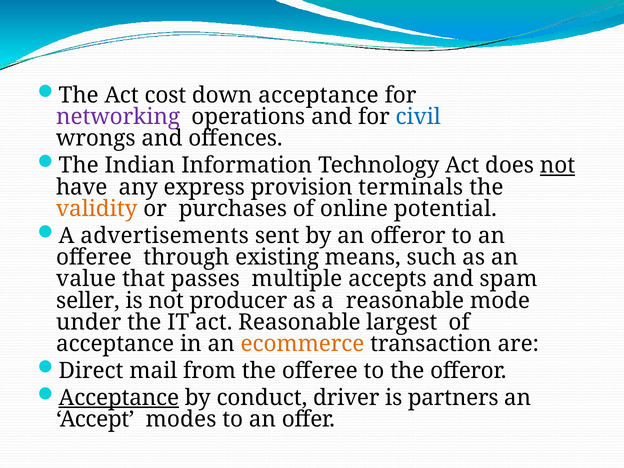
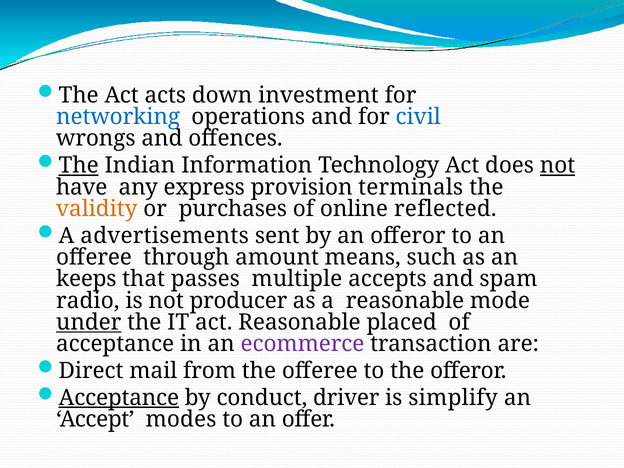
cost: cost -> acts (165, 95)
down acceptance: acceptance -> investment (319, 95)
networking colour: purple -> blue (118, 117)
The underline: none -> present (79, 166)
potential: potential -> reflected (445, 209)
existing: existing -> amount (277, 257)
value: value -> keeps (86, 279)
seller: seller -> radio (88, 301)
under underline: none -> present (89, 322)
largest: largest -> placed (402, 322)
ecommerce colour: orange -> purple (302, 344)
partners: partners -> simplify (453, 398)
